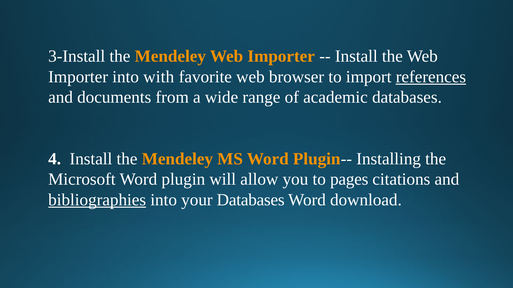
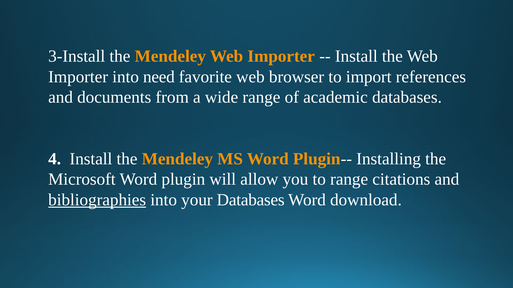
with: with -> need (159, 77)
references underline: present -> none (431, 77)
to pages: pages -> range (349, 180)
